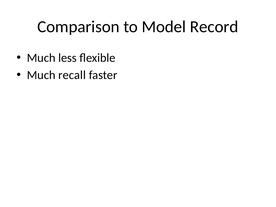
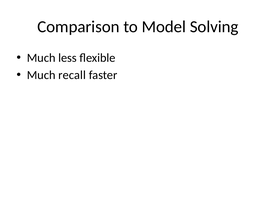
Record: Record -> Solving (214, 27)
